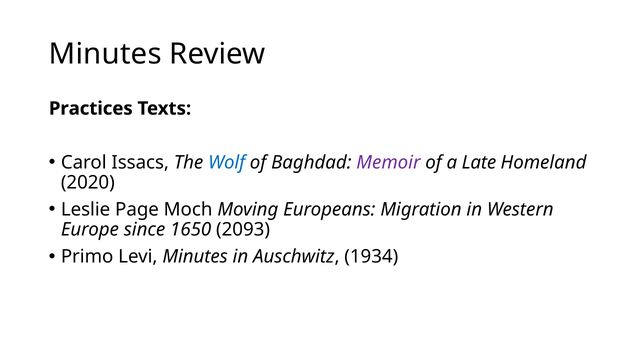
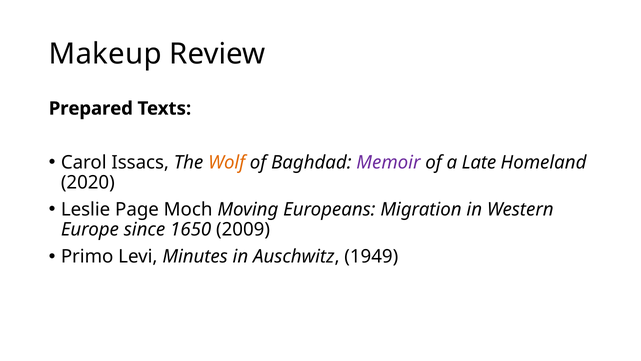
Minutes: Minutes -> Makeup (105, 54)
Practices: Practices -> Prepared (91, 108)
Wolf colour: blue -> orange (227, 162)
2093: 2093 -> 2009 (243, 229)
1934: 1934 -> 1949 (371, 256)
